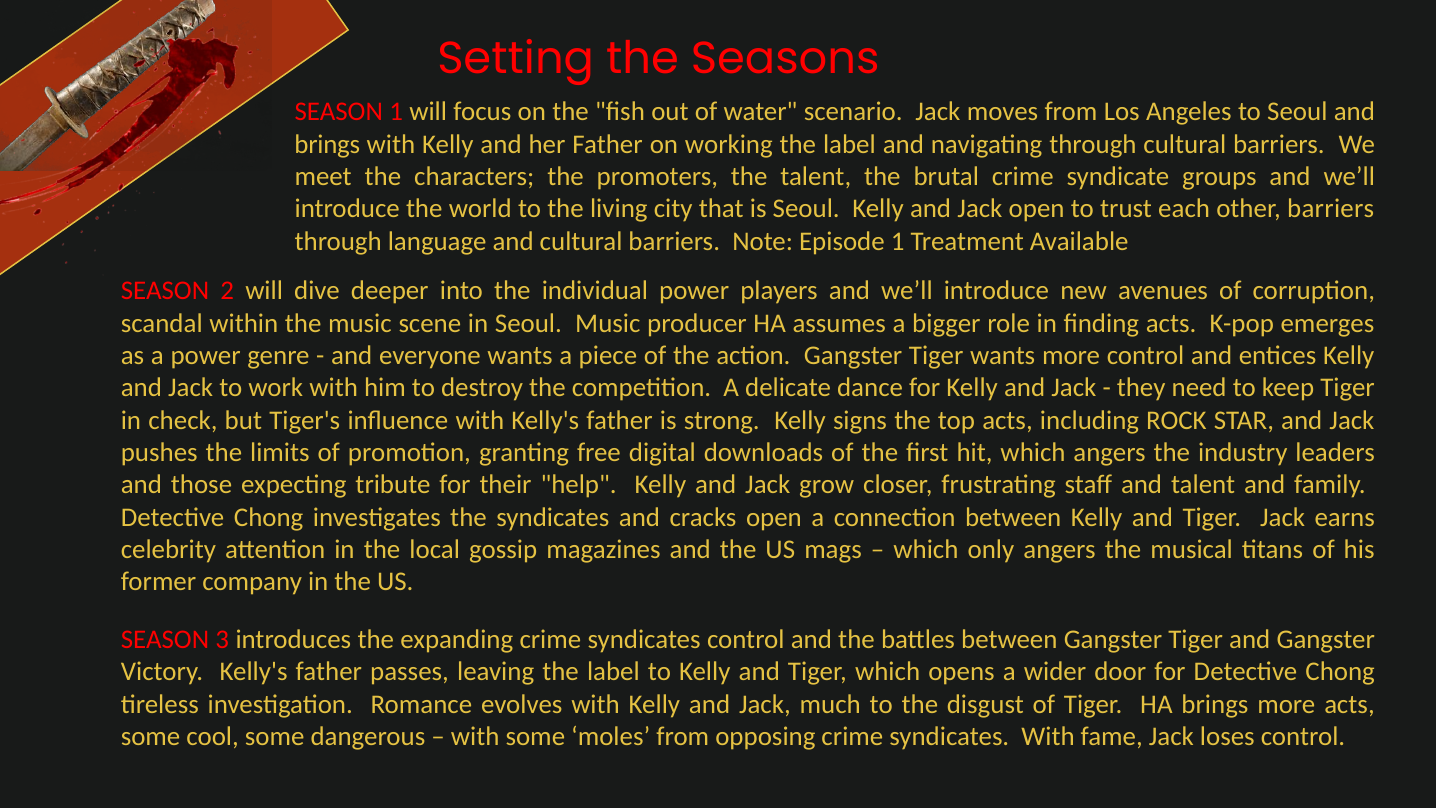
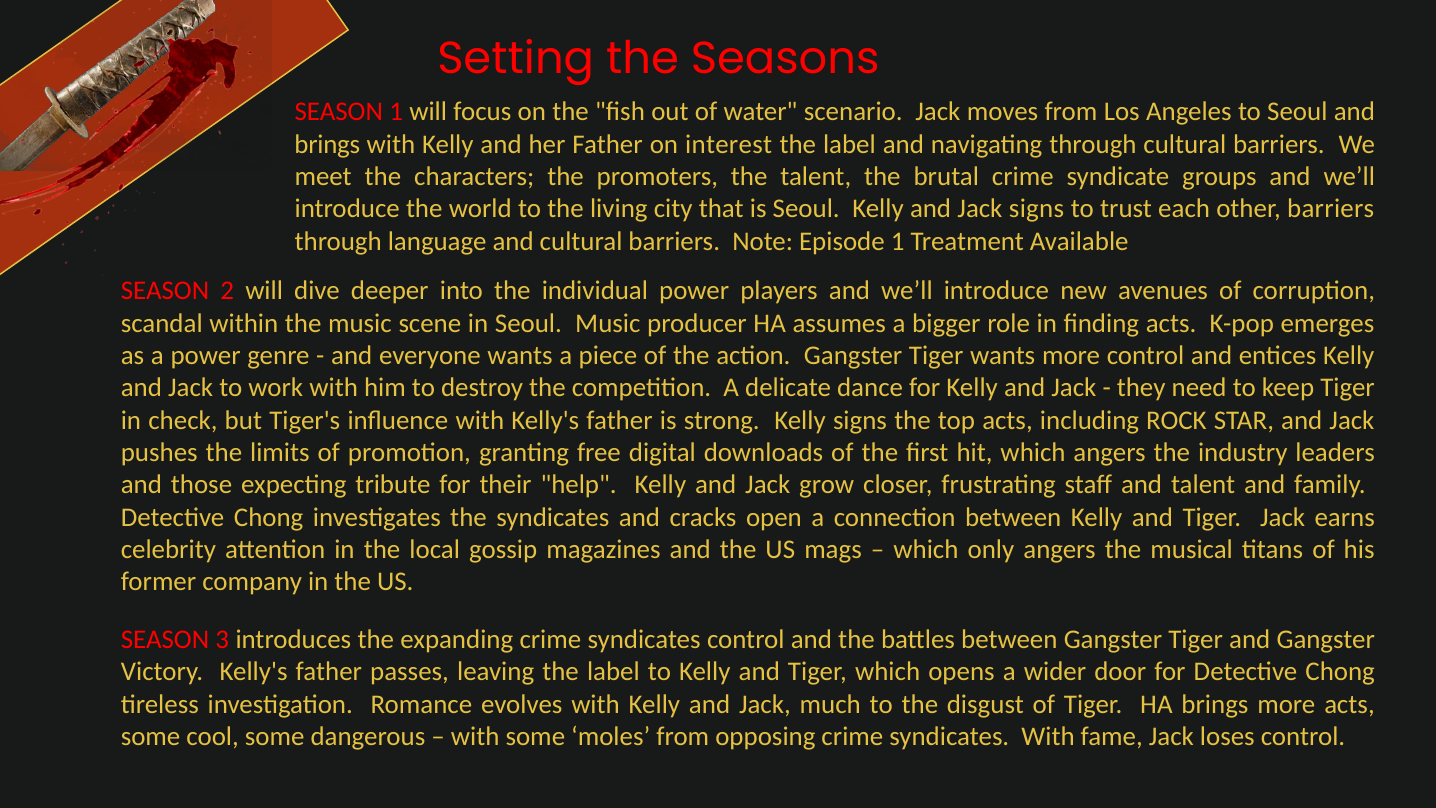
working: working -> interest (729, 144)
Jack open: open -> signs (1037, 209)
